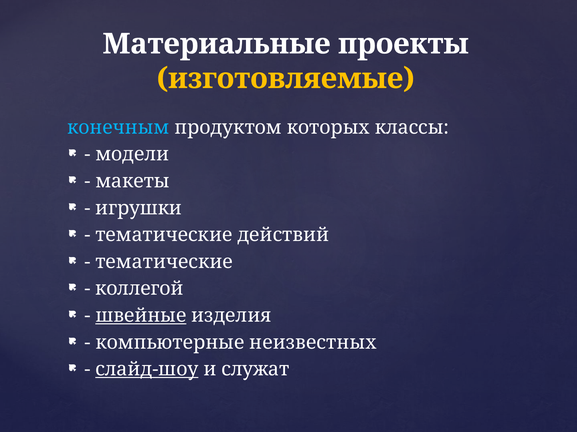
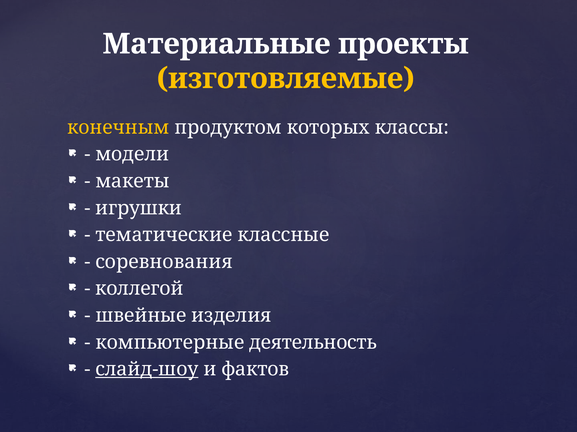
конечным colour: light blue -> yellow (118, 128)
действий: действий -> классные (283, 235)
тематические: тематические -> соревнования (164, 262)
швейные underline: present -> none (141, 316)
неизвестных: неизвестных -> деятельность (313, 343)
служат: служат -> фактов (255, 370)
